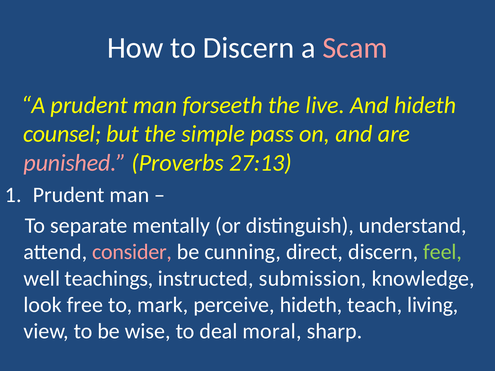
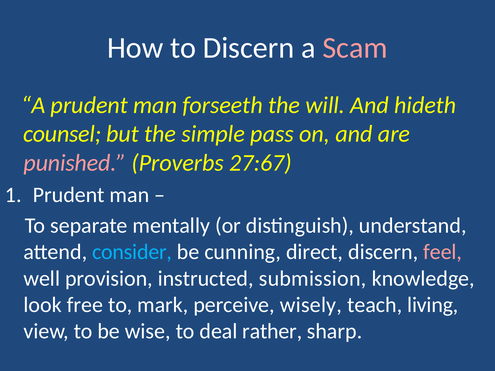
live: live -> will (325, 105)
27:13: 27:13 -> 27:67 (261, 163)
consider colour: pink -> light blue (132, 252)
feel colour: light green -> pink (443, 252)
teachings: teachings -> provision (109, 279)
perceive hideth: hideth -> wisely (311, 305)
moral: moral -> rather (272, 332)
